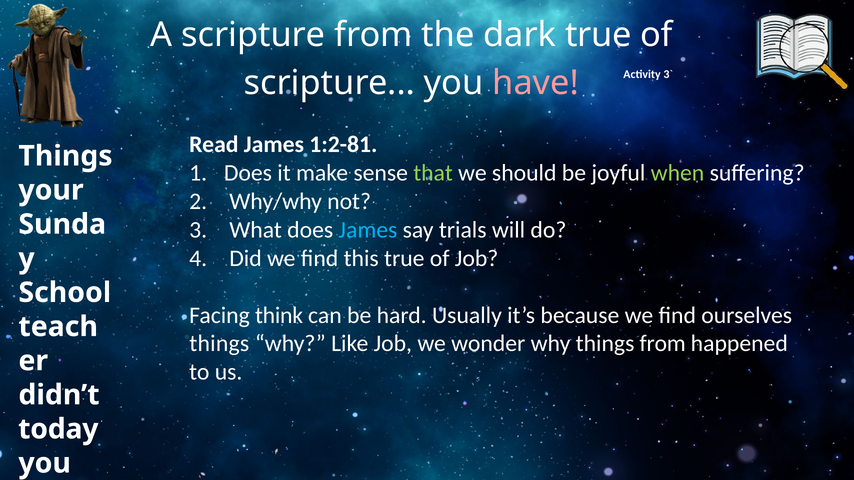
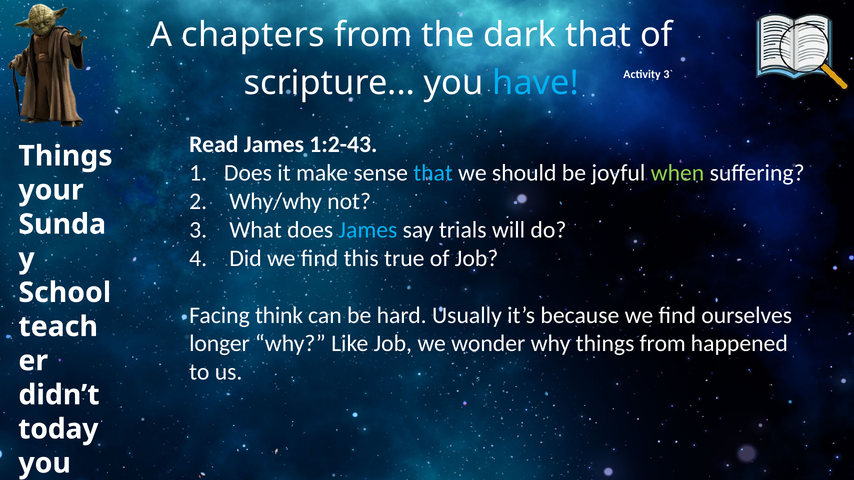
A scripture: scripture -> chapters (253, 35)
dark true: true -> that (598, 35)
have colour: pink -> light blue (536, 83)
1:2-81: 1:2-81 -> 1:2-43 (343, 145)
that colour: light green -> light blue (433, 173)
things: things -> longer (220, 344)
